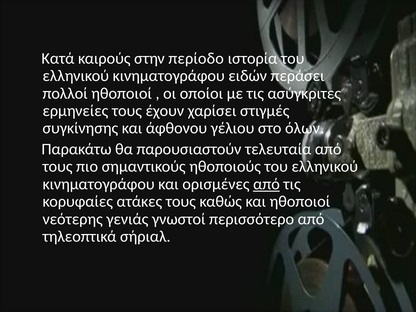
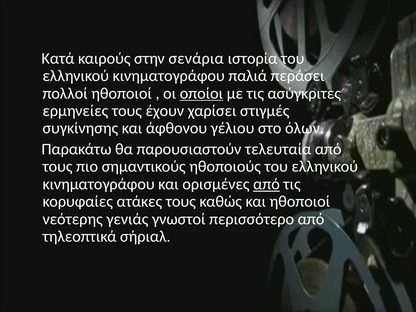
περίοδο: περίοδο -> σενάρια (196, 58)
ειδών: ειδών -> παλιά (248, 76)
οποίοι underline: none -> present (201, 93)
